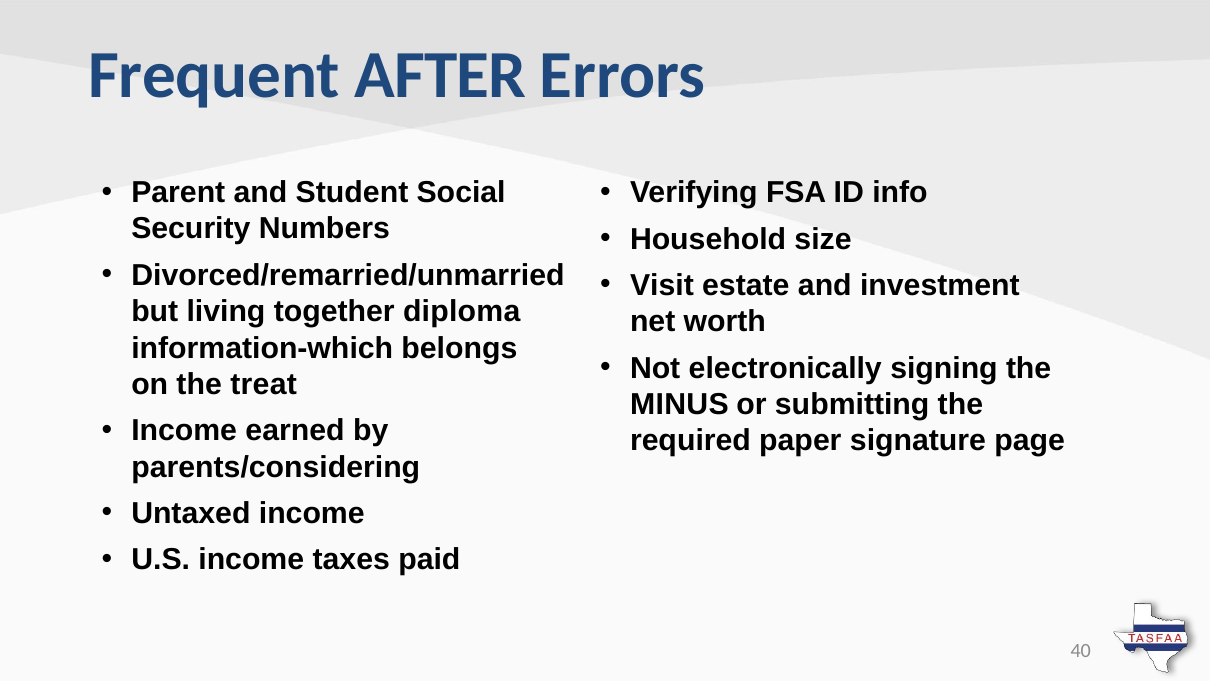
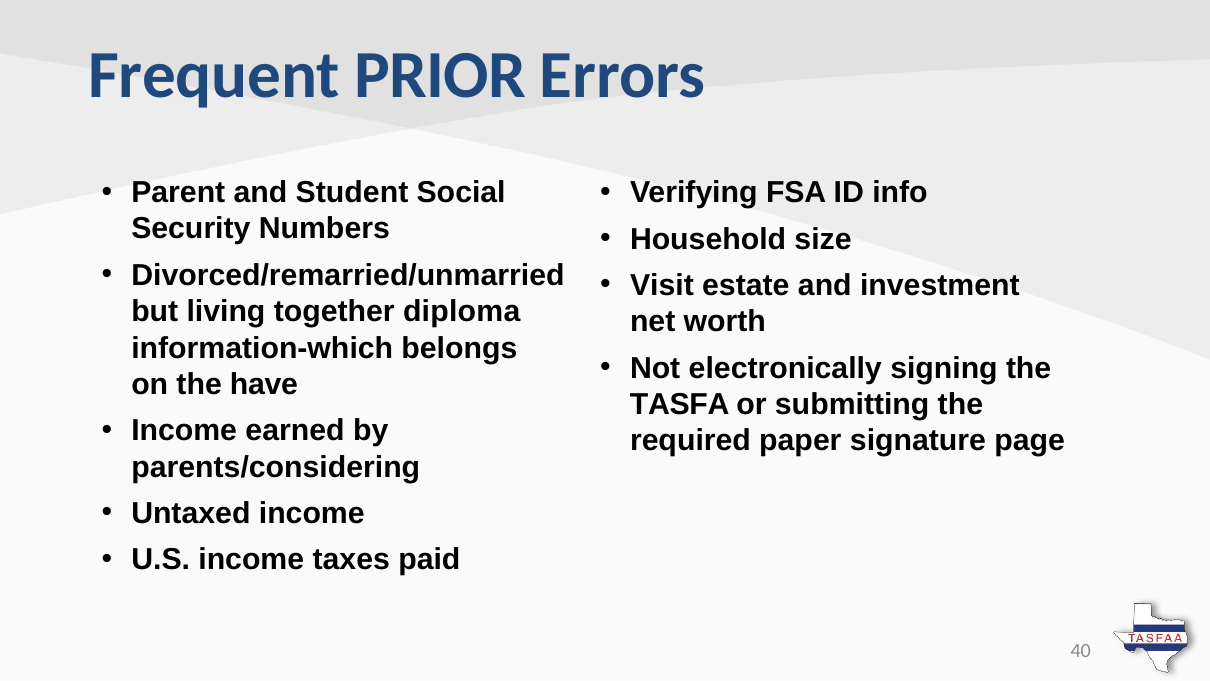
AFTER: AFTER -> PRIOR (440, 75)
treat: treat -> have (264, 384)
MINUS: MINUS -> TASFA (680, 404)
